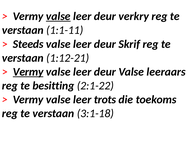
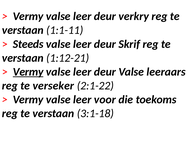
valse underline: present -> none (58, 16)
besitting: besitting -> verseker (53, 86)
trots: trots -> voor (105, 99)
